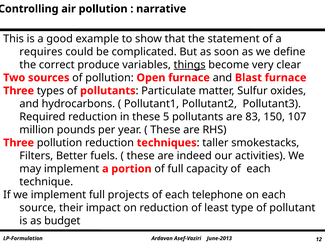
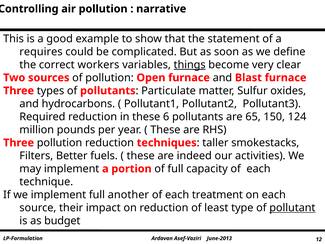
produce: produce -> workers (98, 65)
5: 5 -> 6 (166, 117)
83: 83 -> 65 (253, 117)
107: 107 -> 124 (297, 117)
projects: projects -> another (128, 195)
telephone: telephone -> treatment (217, 195)
pollutant underline: none -> present (292, 208)
